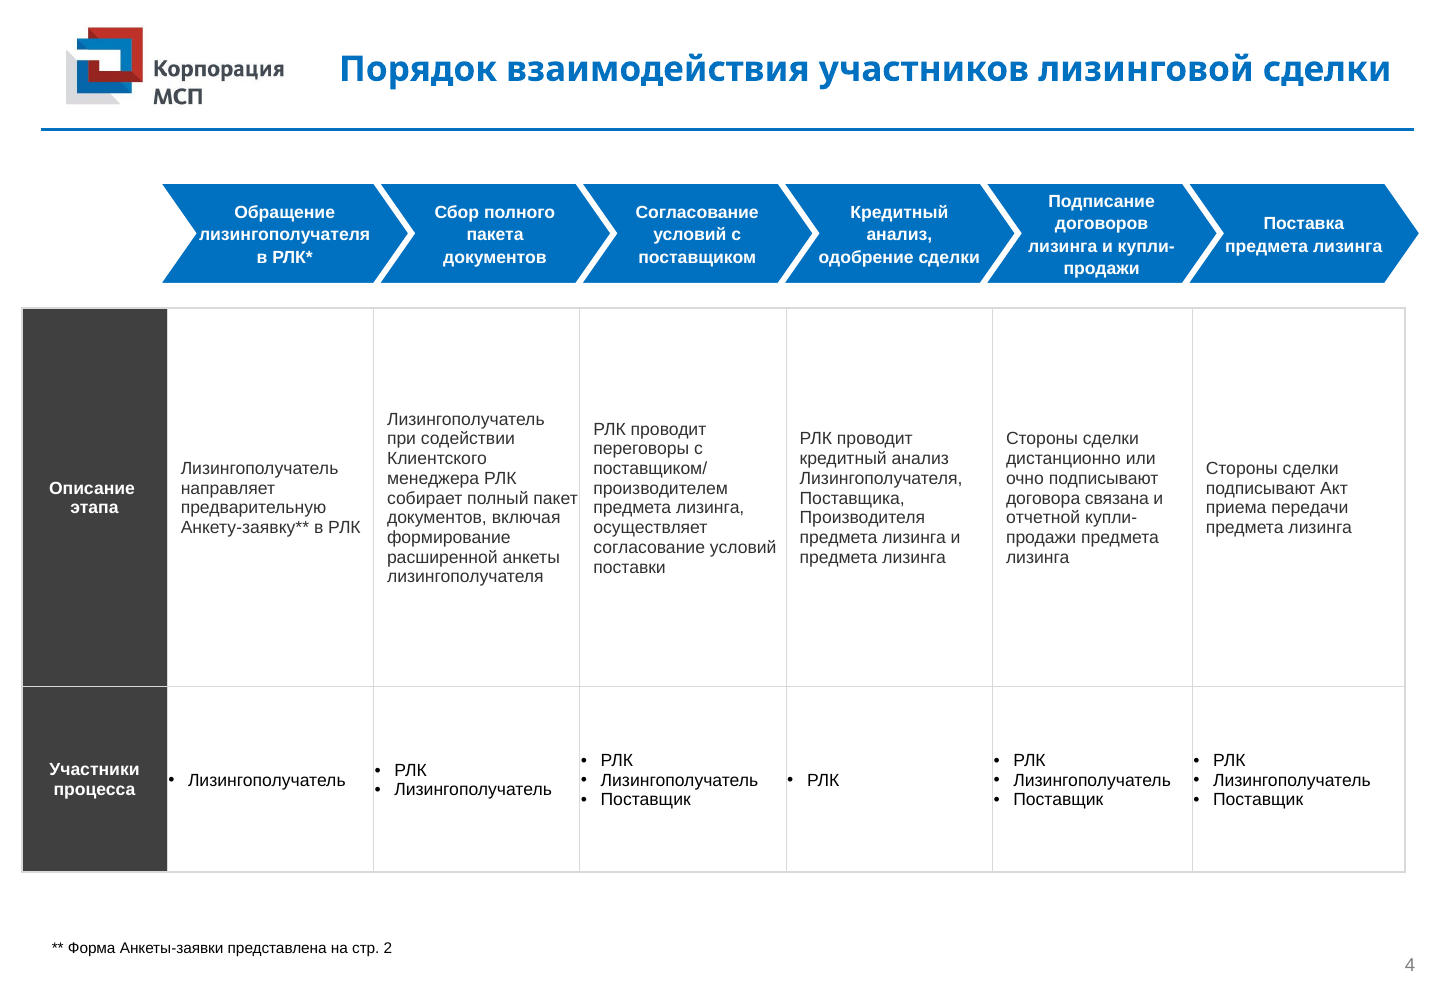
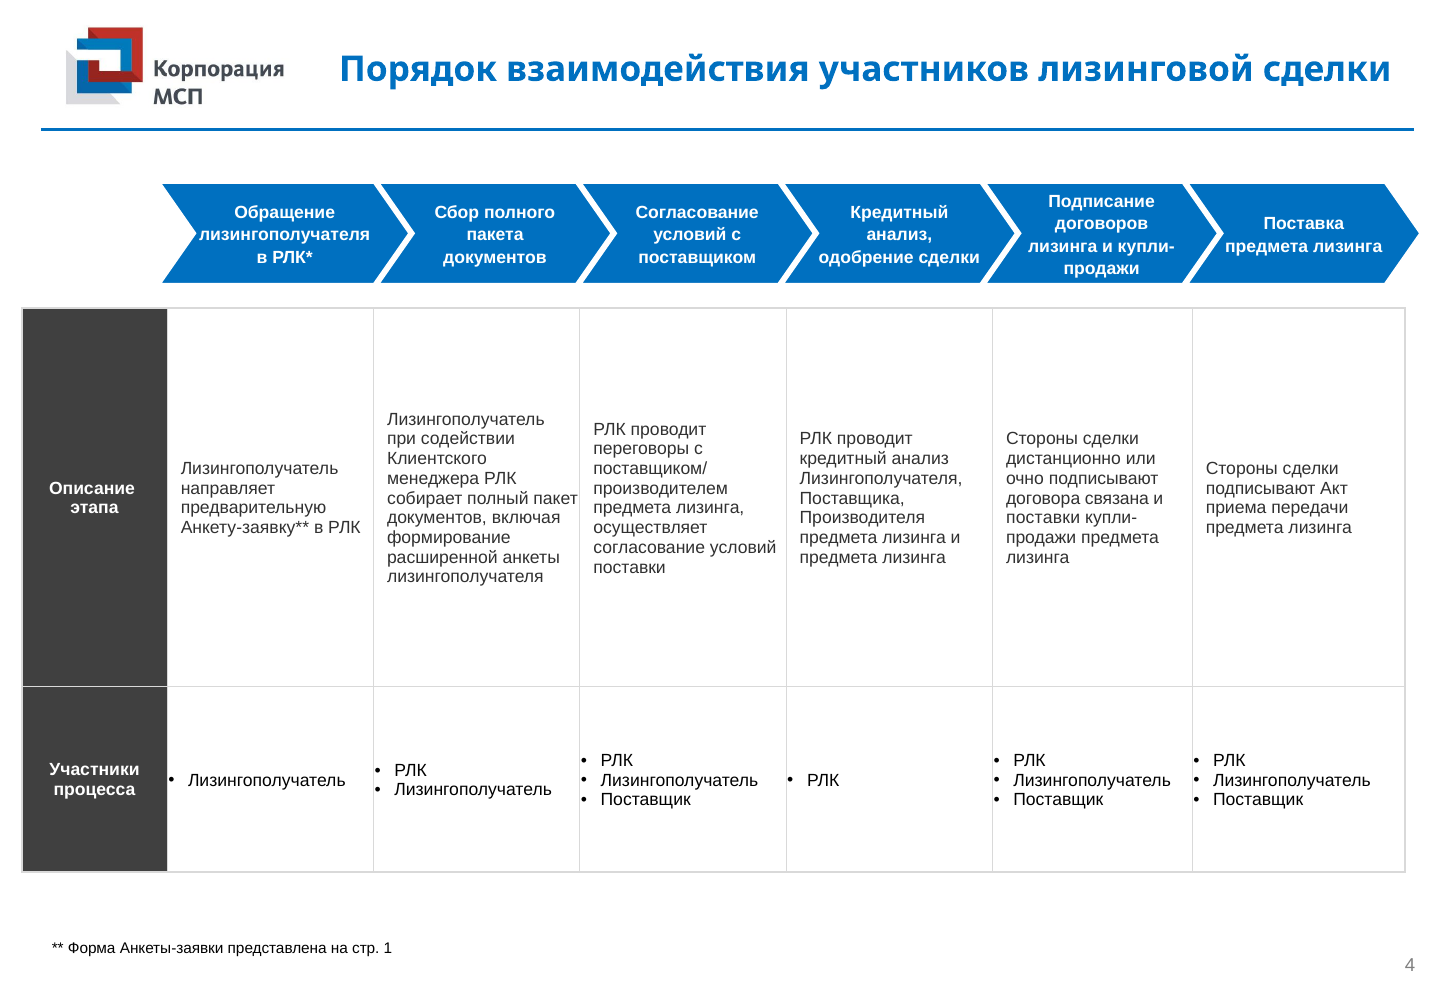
отчетной: отчетной -> поставки (1043, 518)
2: 2 -> 1 (388, 948)
